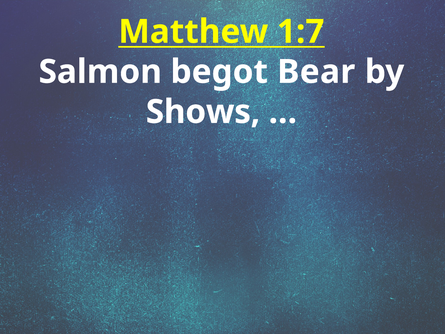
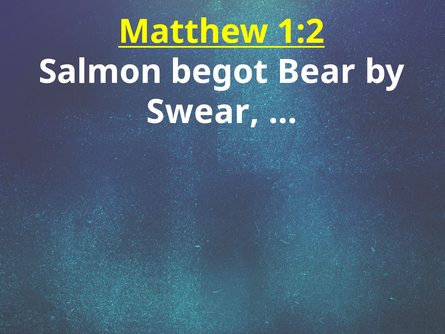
1:7: 1:7 -> 1:2 (301, 32)
Shows: Shows -> Swear (203, 112)
